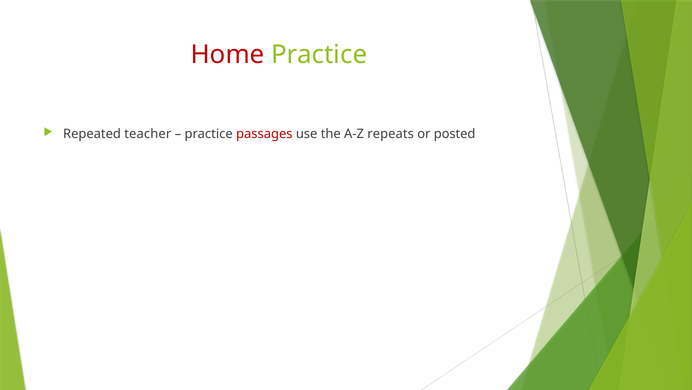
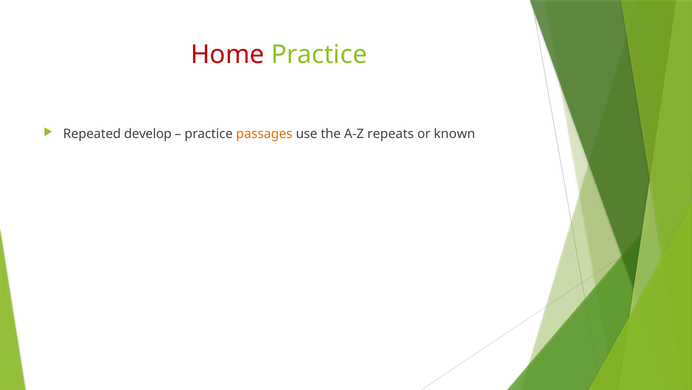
teacher: teacher -> develop (148, 134)
passages colour: red -> orange (264, 134)
posted: posted -> known (455, 134)
